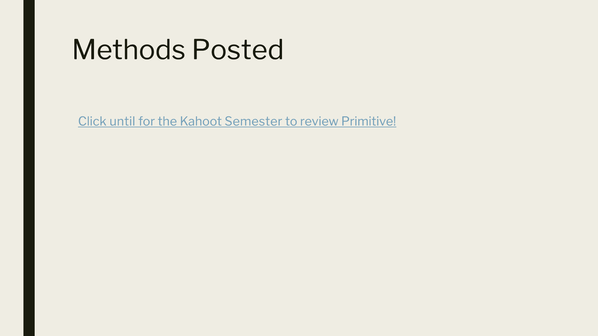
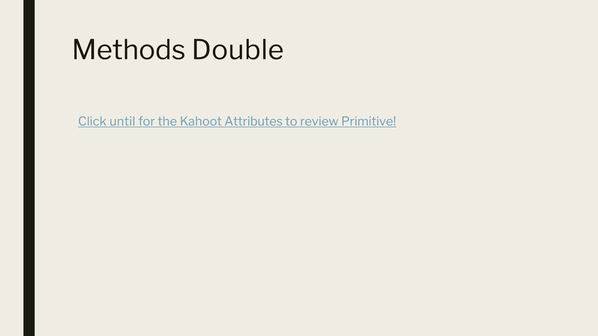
Posted: Posted -> Double (238, 50)
Semester: Semester -> Attributes (254, 122)
